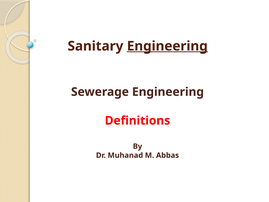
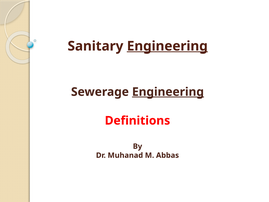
Engineering underline: none -> present (168, 92)
